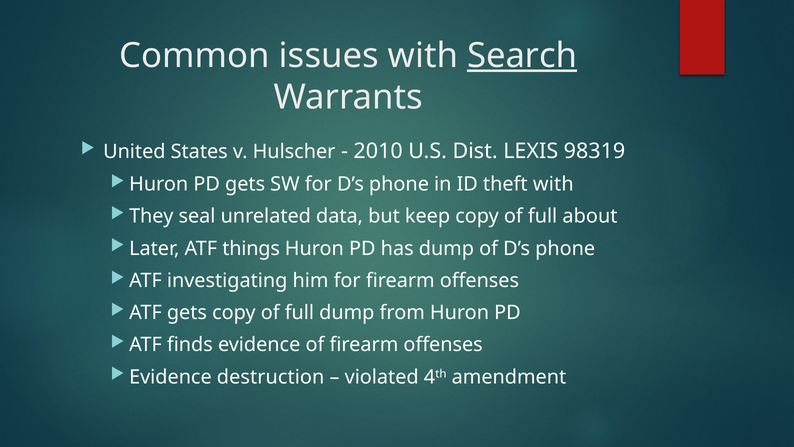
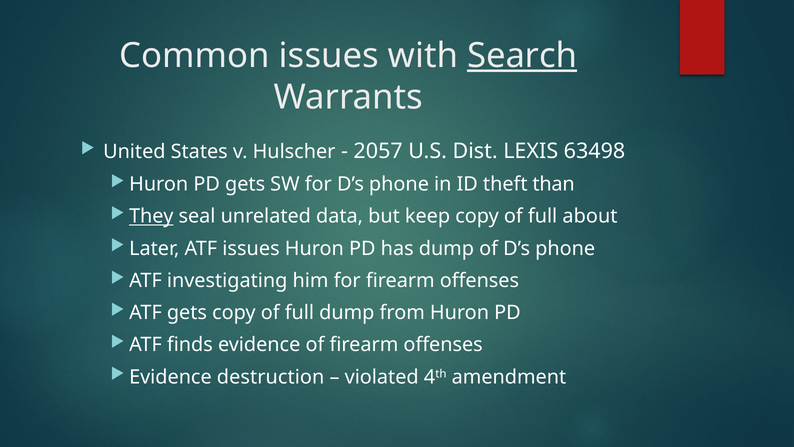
2010: 2010 -> 2057 (378, 151)
98319: 98319 -> 63498 (595, 151)
theft with: with -> than (554, 184)
They underline: none -> present (151, 216)
ATF things: things -> issues (251, 248)
